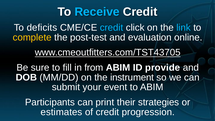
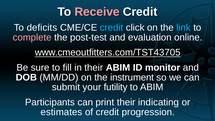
Receive colour: light blue -> pink (97, 12)
complete colour: yellow -> pink (32, 37)
in from: from -> their (94, 68)
provide: provide -> monitor (163, 68)
event: event -> futility (116, 87)
strategies: strategies -> indicating (159, 102)
